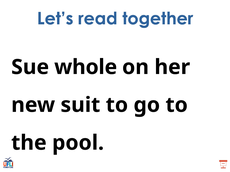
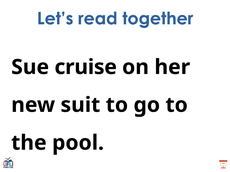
whole: whole -> cruise (86, 67)
